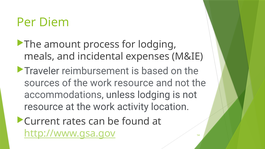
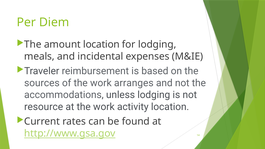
amount process: process -> location (101, 44)
work resource: resource -> arranges (134, 83)
